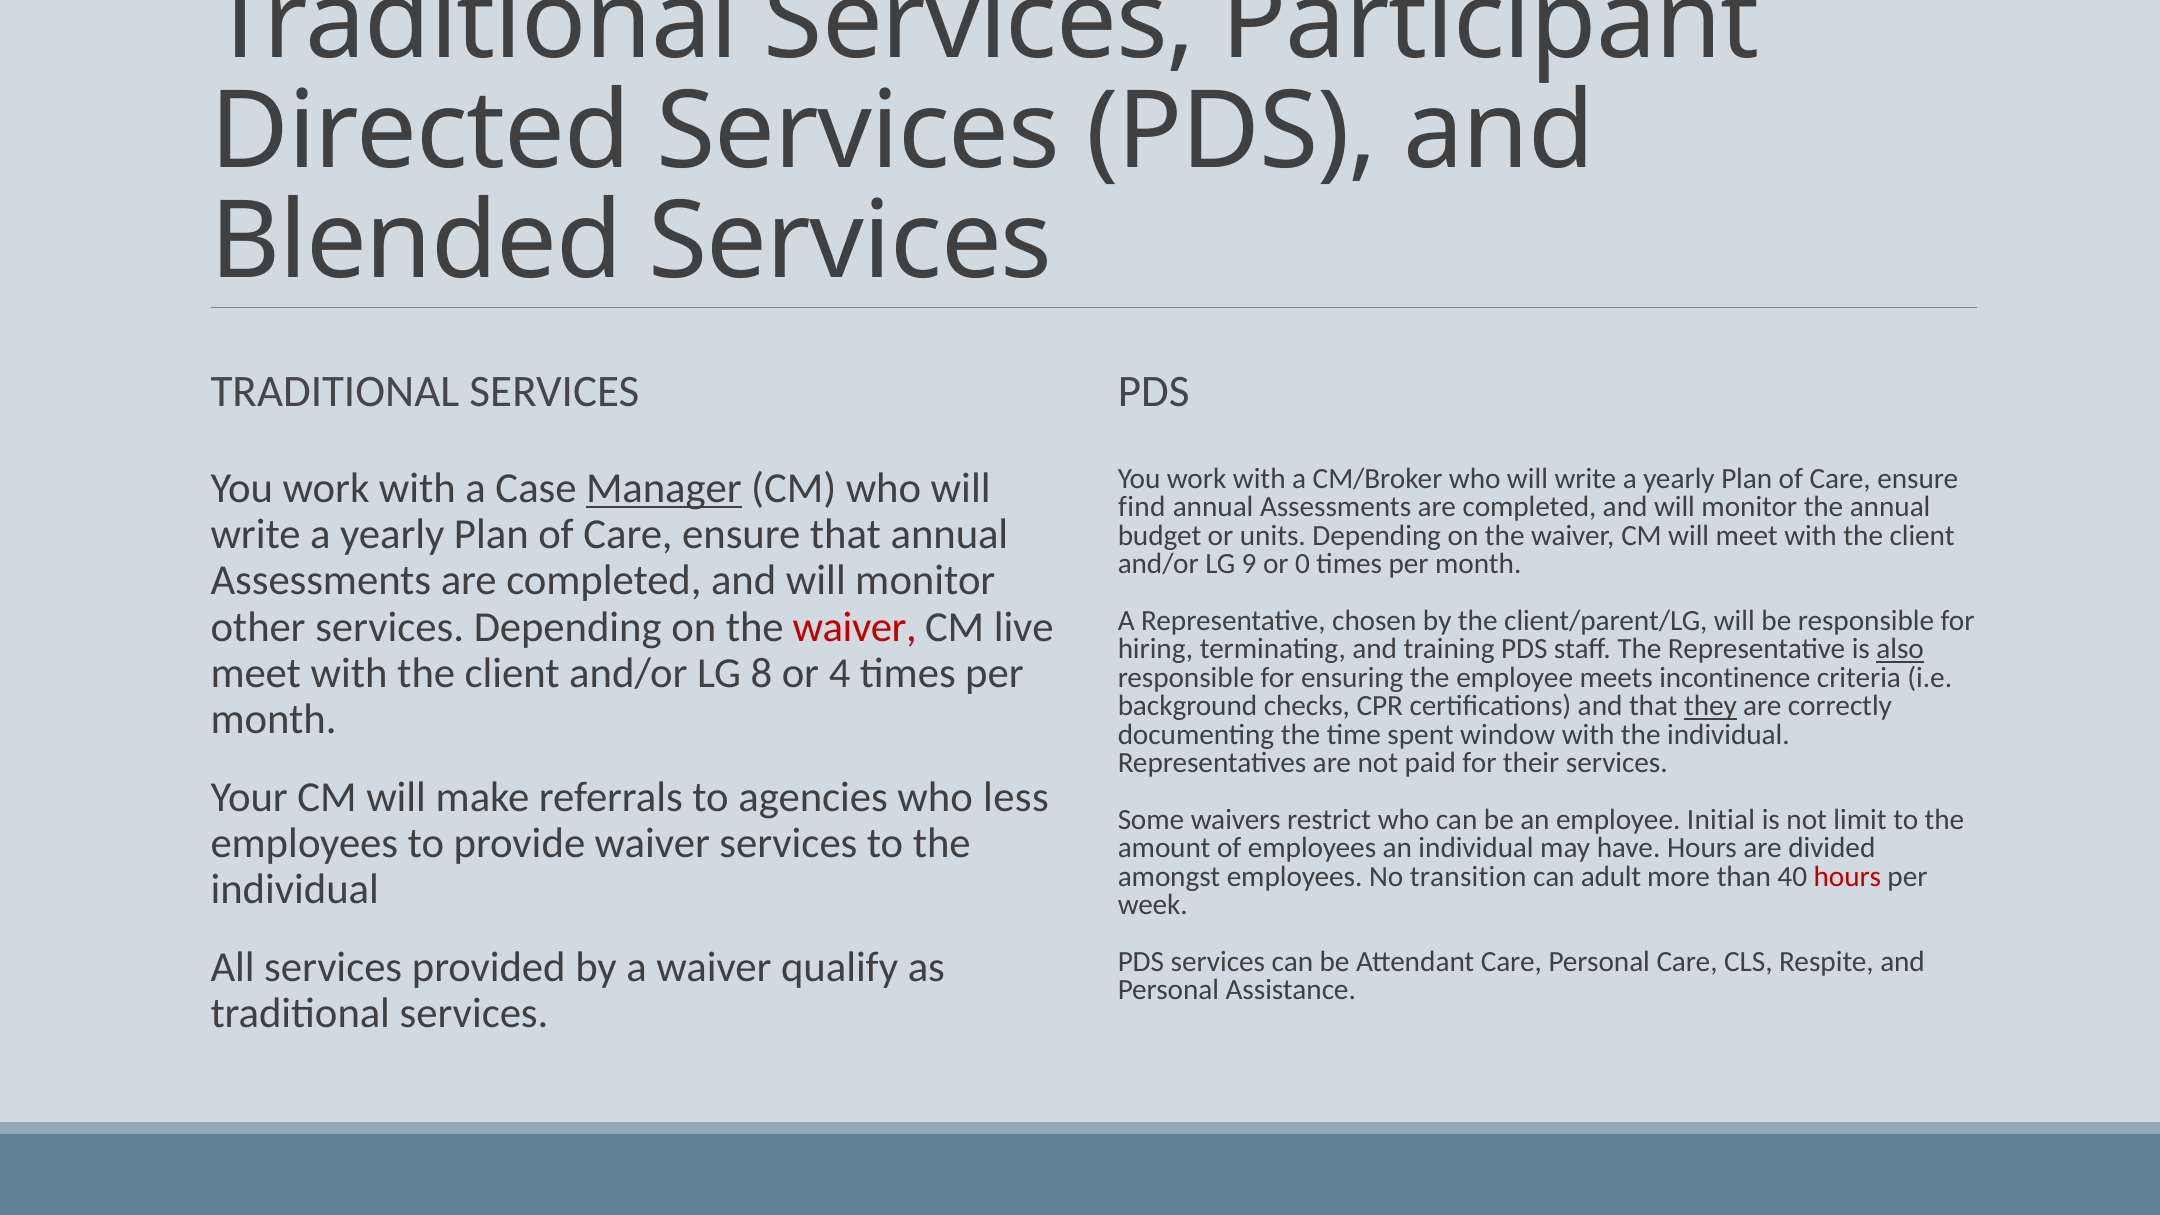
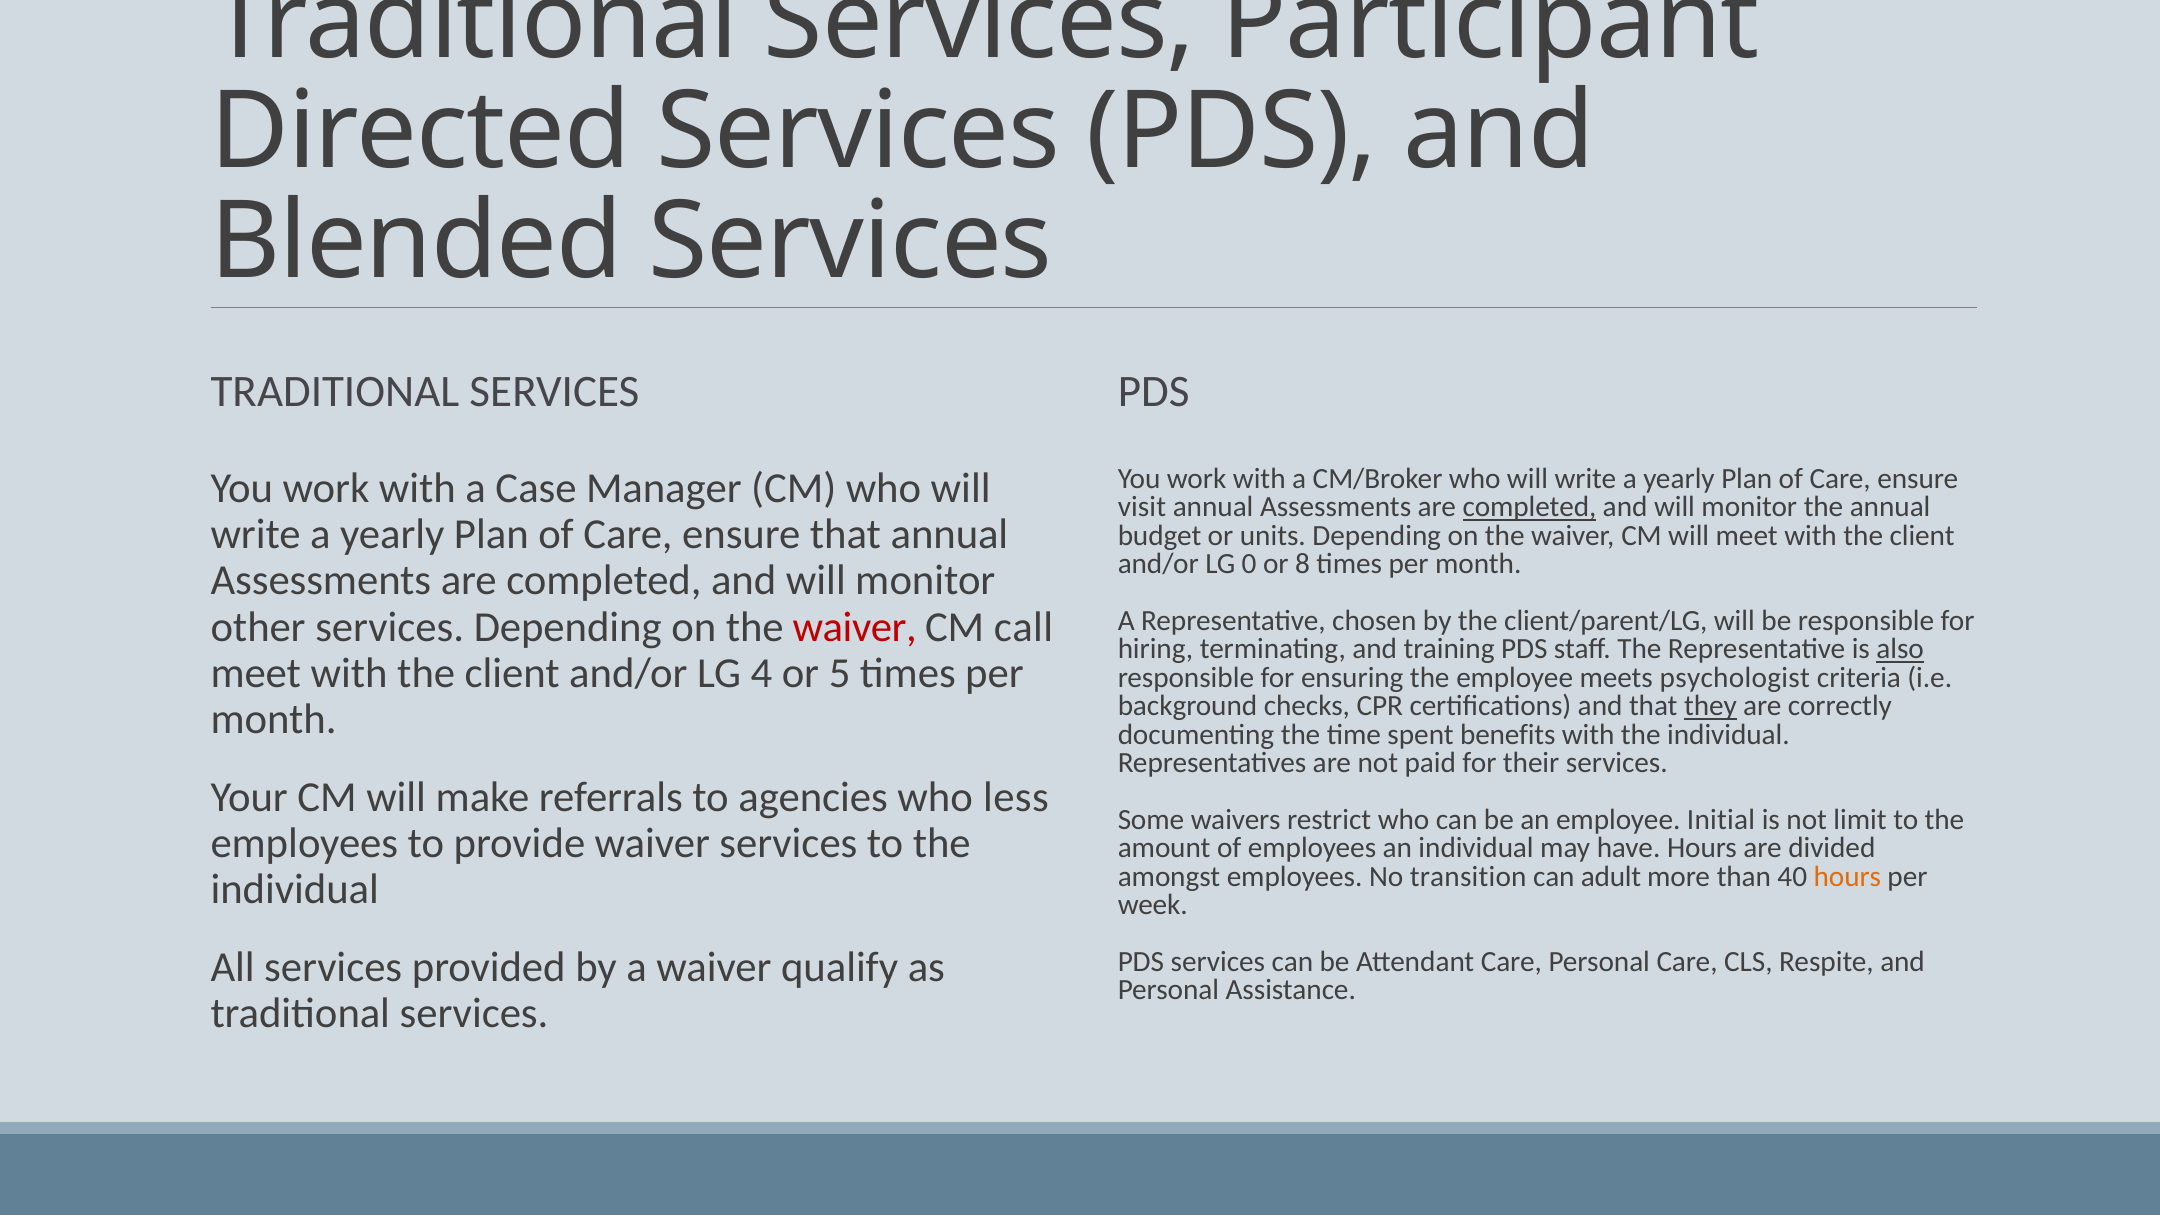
Manager underline: present -> none (664, 488)
find: find -> visit (1142, 507)
completed underline: none -> present (1530, 507)
9: 9 -> 0 (1249, 564)
0: 0 -> 8 (1303, 564)
live: live -> call (1023, 627)
8: 8 -> 4 (761, 673)
4: 4 -> 5 (840, 673)
incontinence: incontinence -> psychologist (1735, 678)
window: window -> benefits (1508, 735)
hours colour: red -> orange (1847, 877)
